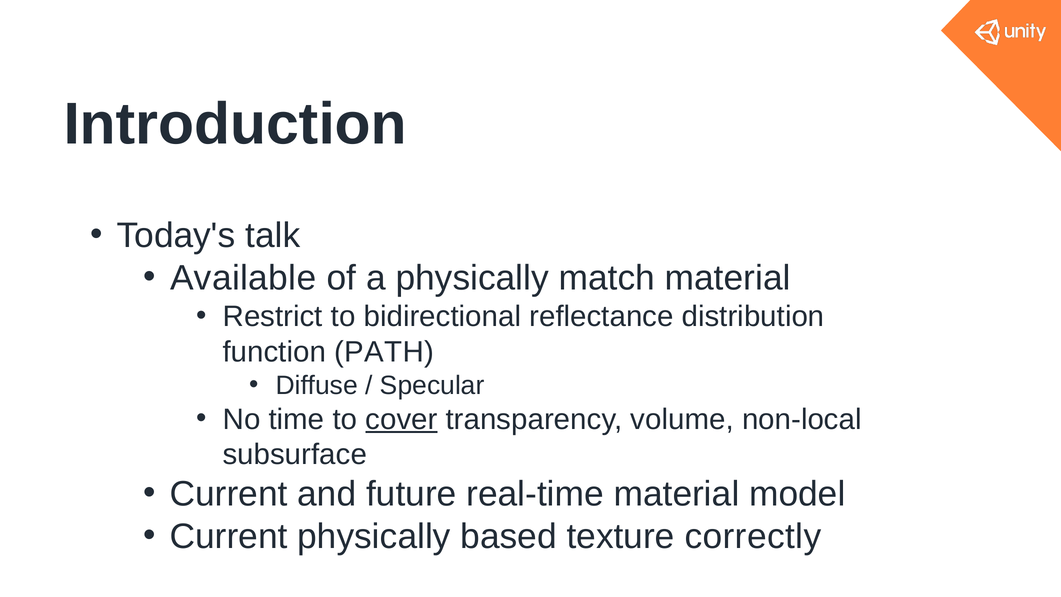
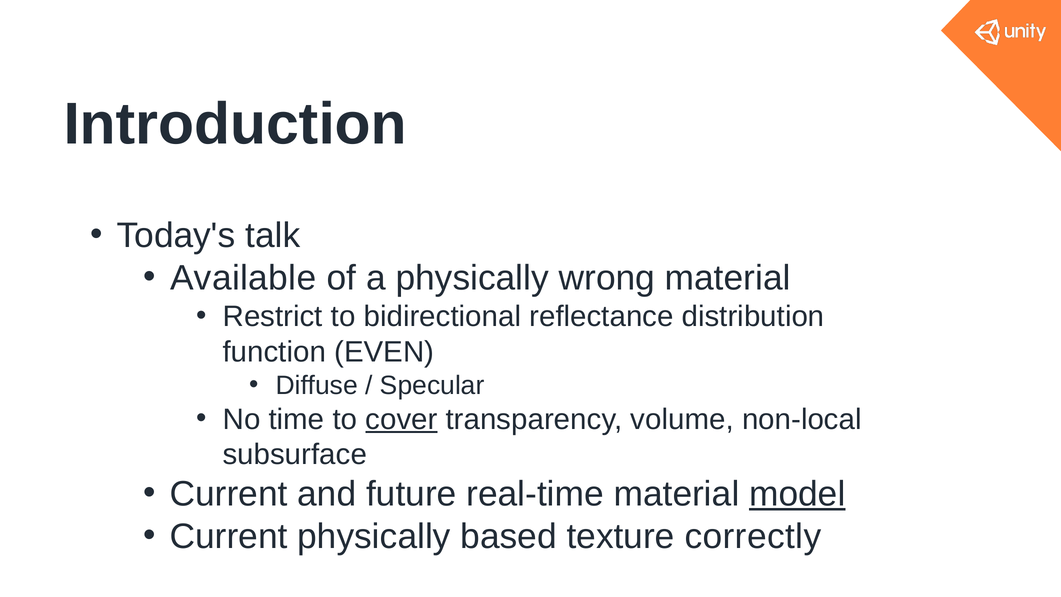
match: match -> wrong (607, 278)
PATH: PATH -> EVEN (384, 352)
model underline: none -> present (797, 494)
